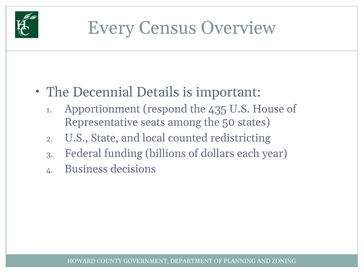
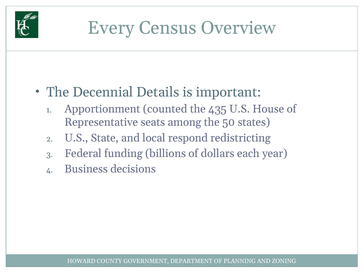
respond: respond -> counted (165, 109)
counted: counted -> respond (188, 138)
